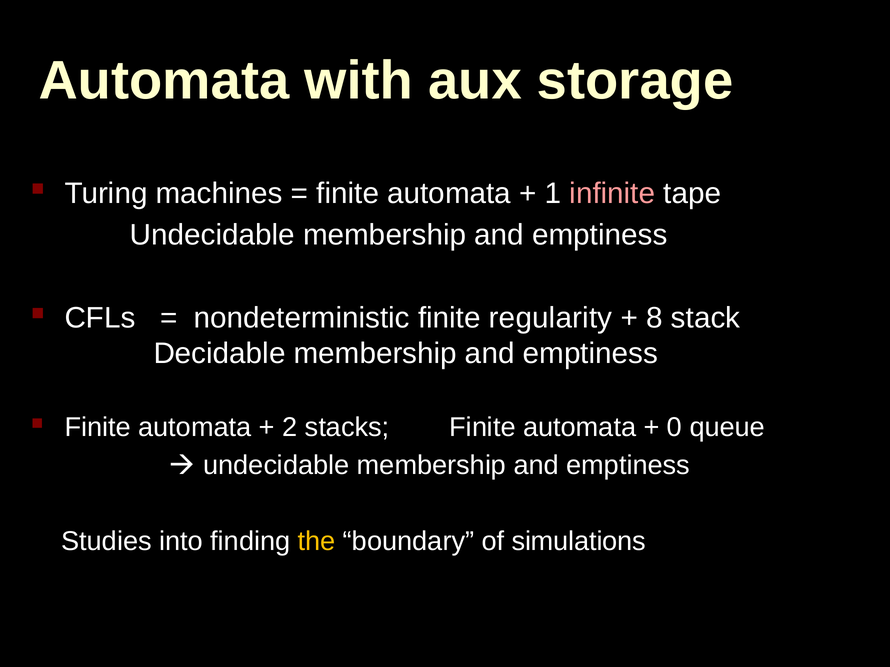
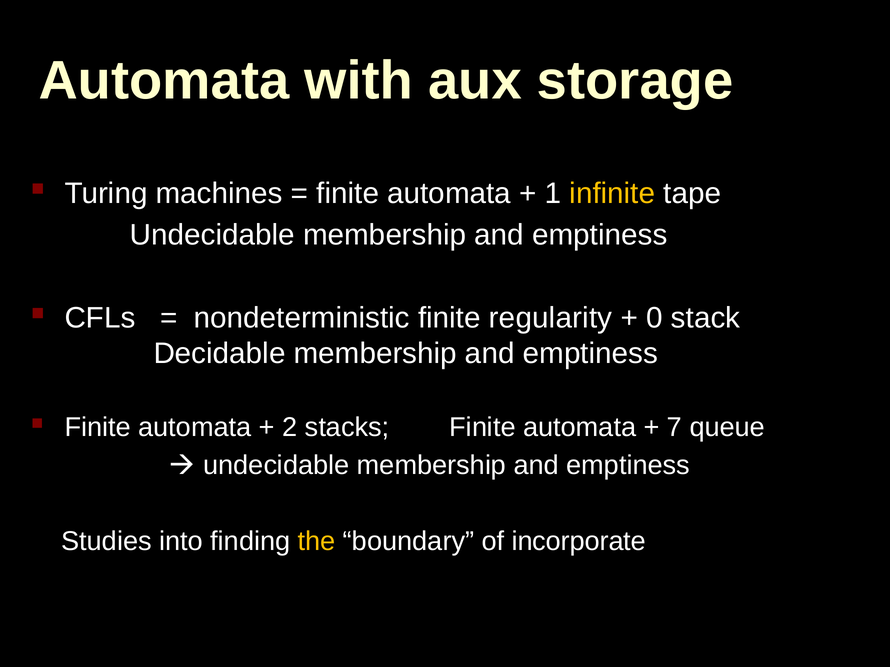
infinite colour: pink -> yellow (612, 193)
8: 8 -> 0 (655, 318)
0: 0 -> 7 (675, 428)
simulations: simulations -> incorporate (579, 542)
